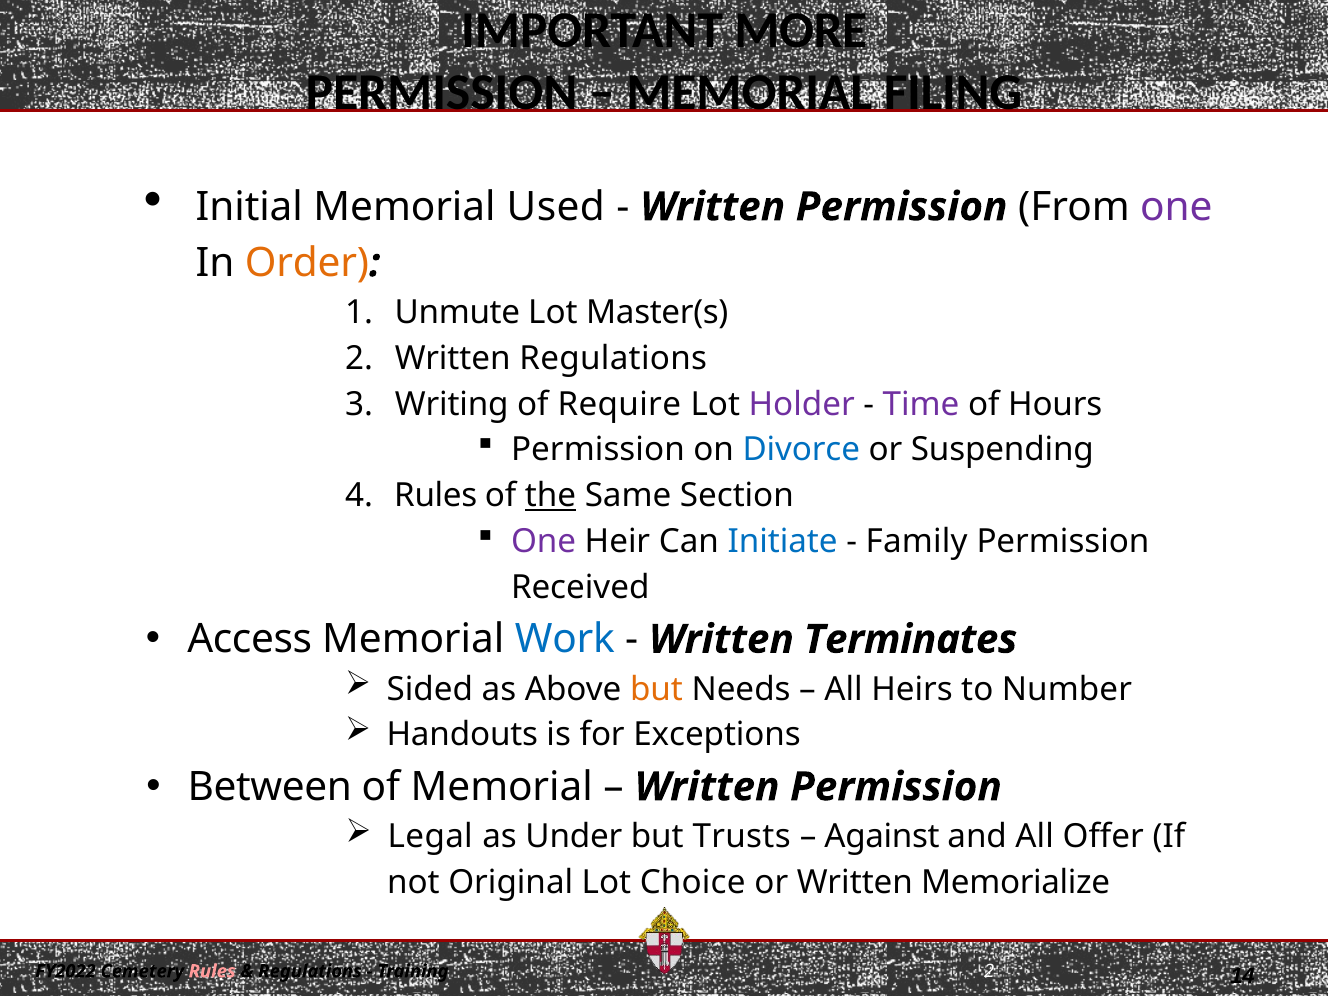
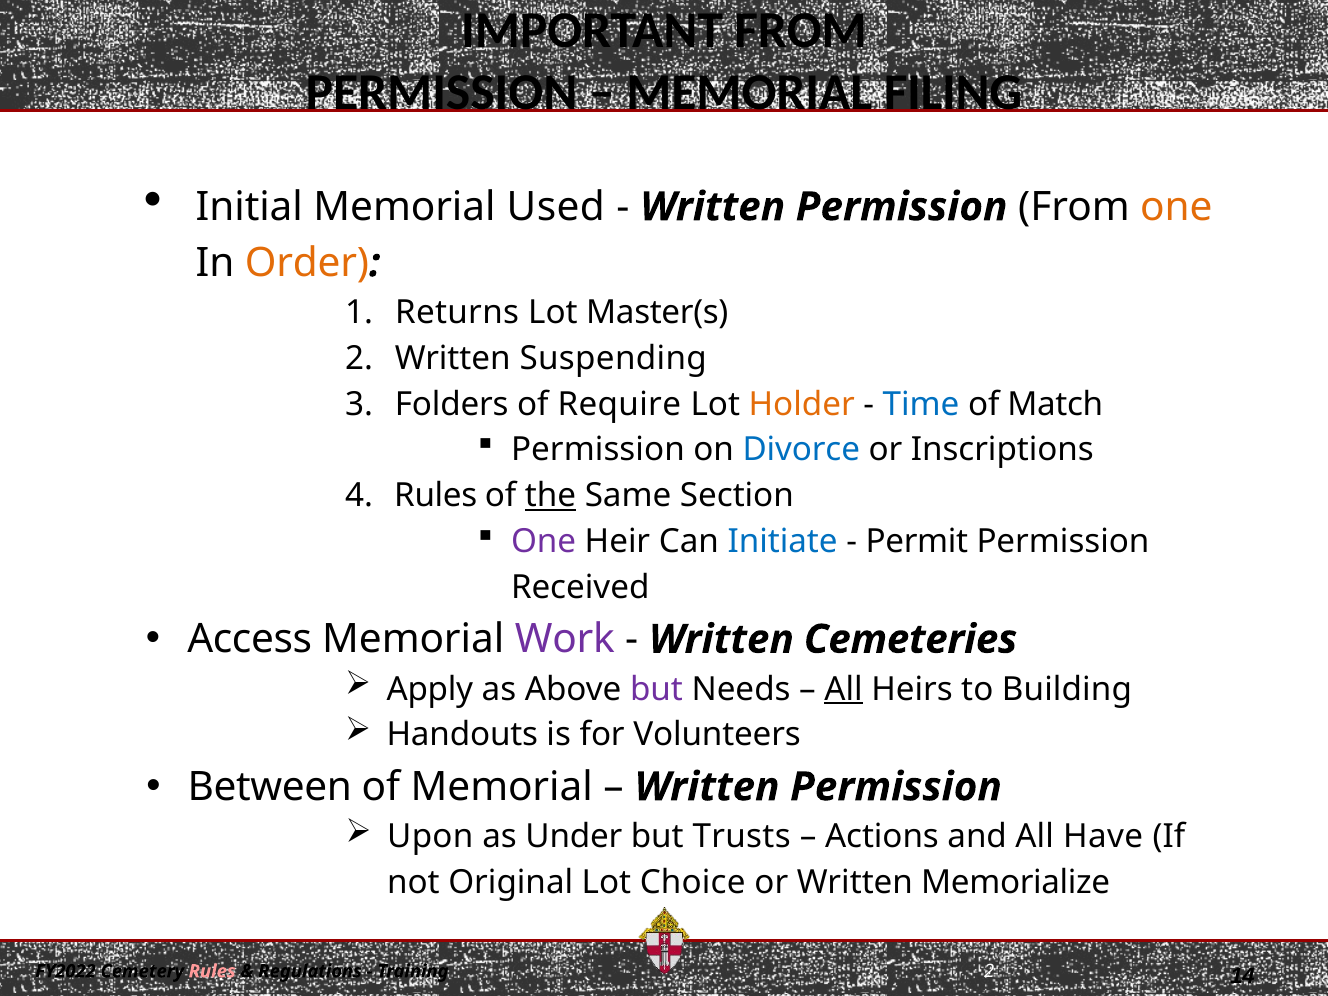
IMPORTANT MORE: MORE -> FROM (801, 31)
one colour: purple -> orange (1176, 207)
Unmute: Unmute -> Returns (457, 313)
Written Regulations: Regulations -> Suspending (613, 358)
Writing: Writing -> Folders (452, 404)
Holder colour: purple -> orange (802, 404)
Time colour: purple -> blue (921, 404)
Hours: Hours -> Match (1055, 404)
Suspending: Suspending -> Inscriptions (1002, 450)
Family: Family -> Permit (917, 542)
Work colour: blue -> purple (565, 639)
Terminates: Terminates -> Cemeteries (911, 639)
Sided: Sided -> Apply (430, 689)
but colour: orange -> purple (657, 689)
All underline: none -> present (844, 689)
Number: Number -> Building (1067, 689)
Exceptions: Exceptions -> Volunteers (717, 735)
Legal: Legal -> Upon (430, 837)
Against: Against -> Actions (882, 837)
Offer: Offer -> Have (1103, 837)
